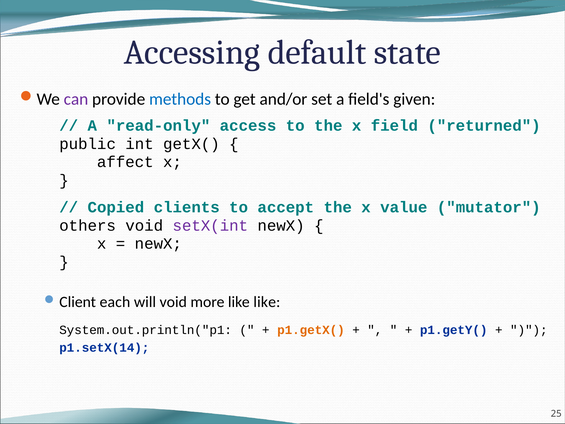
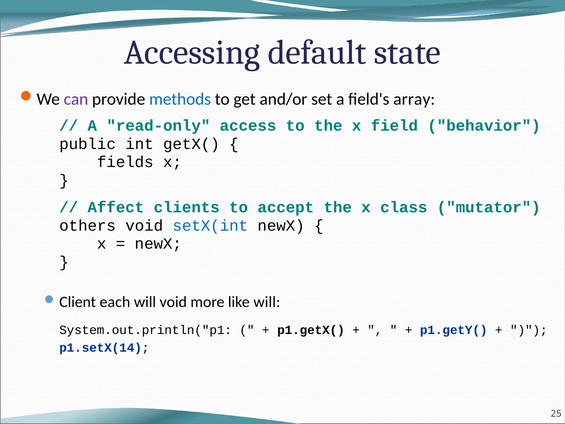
given: given -> array (414, 99)
returned: returned -> behavior (484, 126)
affect: affect -> fields (125, 162)
Copied: Copied -> Affect (116, 207)
value: value -> class (404, 207)
setX(int colour: purple -> blue (210, 225)
like like: like -> will (267, 302)
p1.getX( colour: orange -> black (311, 330)
